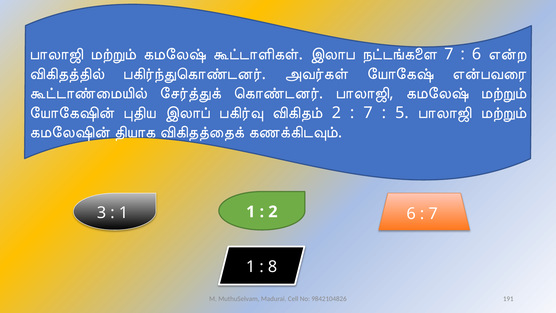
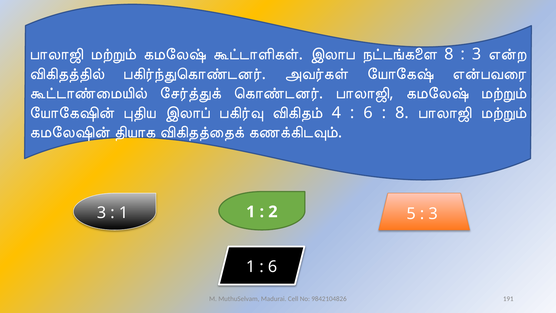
7: 7 -> 8 (449, 54)
6: 6 -> 3 (477, 54)
2: 2 -> 4 (336, 113)
7: 7 -> 6 (368, 113)
5: 5 -> 8 (402, 113)
1 6: 6 -> 5 (411, 214)
7: 7 -> 3 (433, 214)
8: 8 -> 6 (273, 266)
